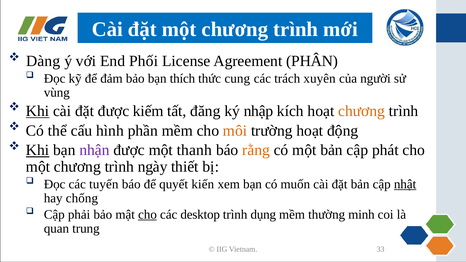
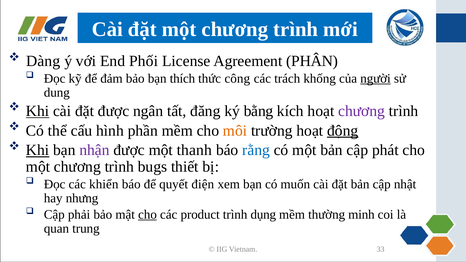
cung: cung -> công (237, 79)
xuyên: xuyên -> khống (320, 79)
người underline: none -> present (375, 79)
vùng: vùng -> dung (57, 93)
kiếm: kiếm -> ngân (148, 111)
nhập: nhập -> bằng (259, 111)
chương colour: orange -> purple (362, 111)
động underline: none -> present (343, 131)
rằng colour: orange -> blue (256, 150)
ngày: ngày -> bugs (153, 167)
tuyến: tuyến -> khiển (104, 184)
kiến: kiến -> điện (203, 184)
nhật underline: present -> none (405, 184)
chống: chống -> nhưng (82, 198)
desktop: desktop -> product (200, 215)
